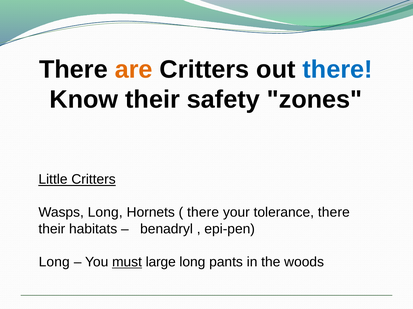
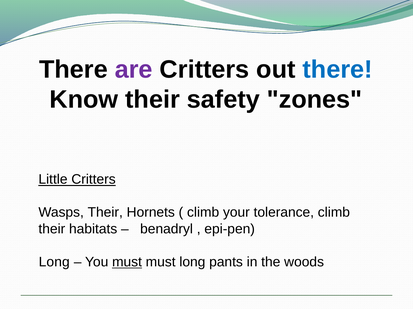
are colour: orange -> purple (134, 70)
Wasps Long: Long -> Their (105, 213)
there: there -> climb (203, 213)
tolerance there: there -> climb (334, 213)
must large: large -> must (161, 262)
